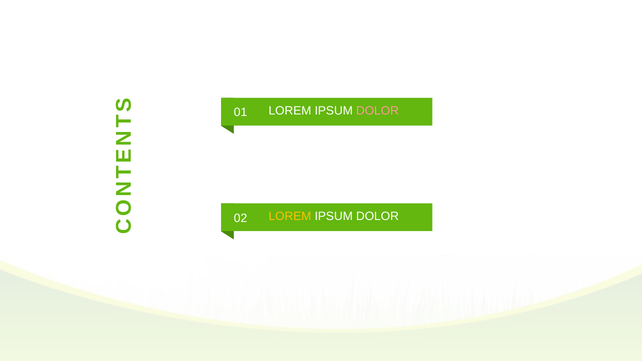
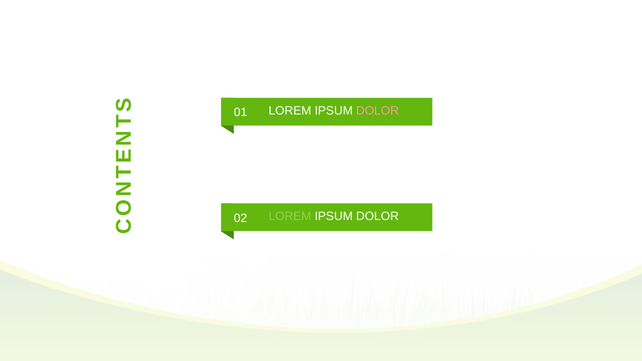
LOREM colour: yellow -> light green (290, 216)
